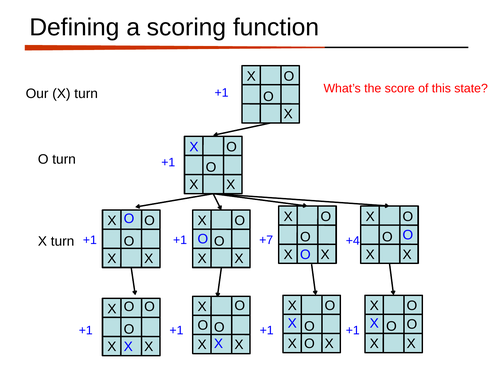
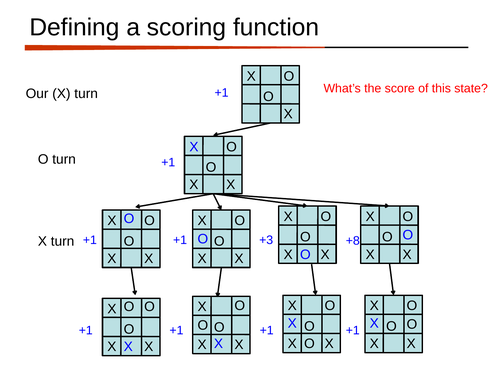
+7: +7 -> +3 (266, 240)
+4: +4 -> +8 (353, 241)
